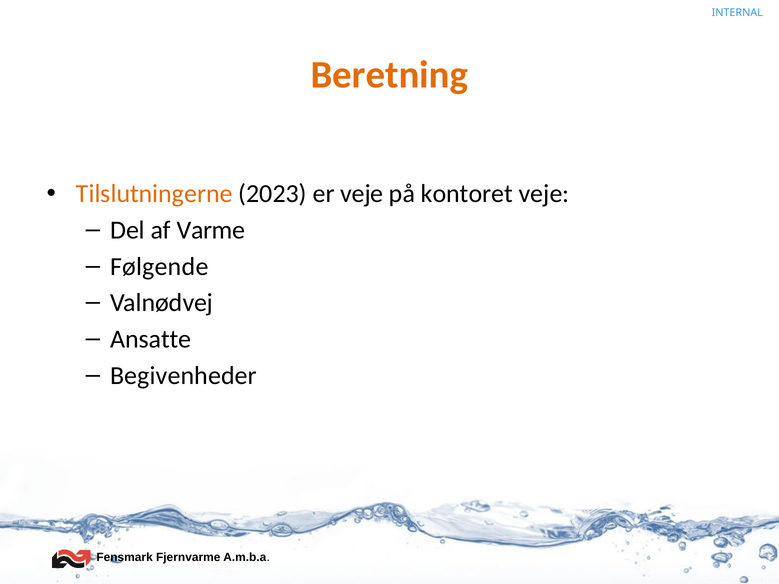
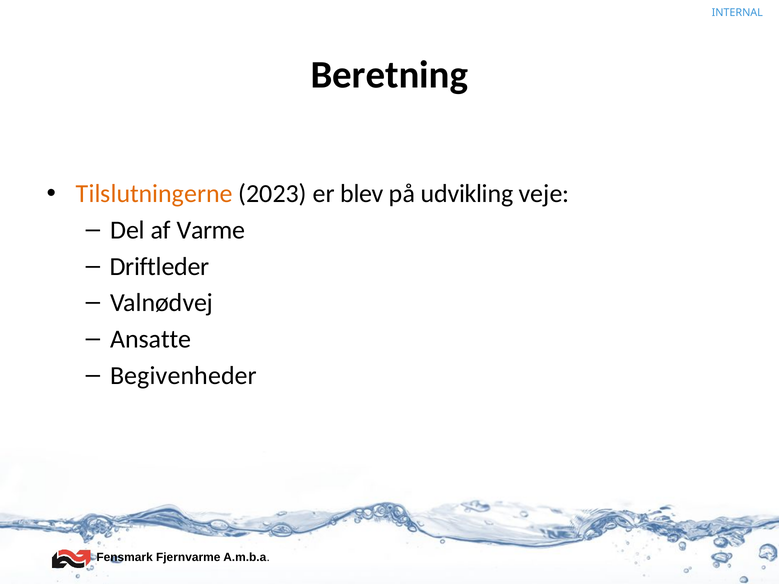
Beretning colour: orange -> black (389, 75)
er veje: veje -> blev (362, 194)
kontoret: kontoret -> udvikling (467, 194)
Følgende: Følgende -> Driftleder (159, 267)
